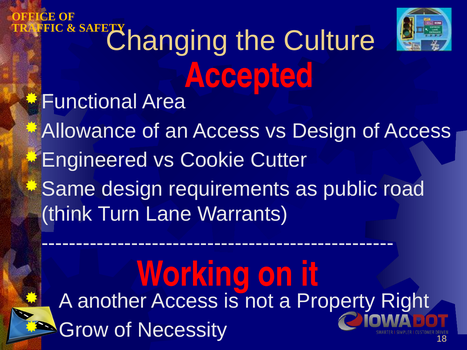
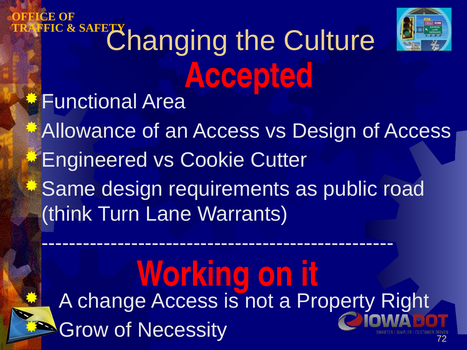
another: another -> change (112, 301)
18: 18 -> 72 (442, 339)
